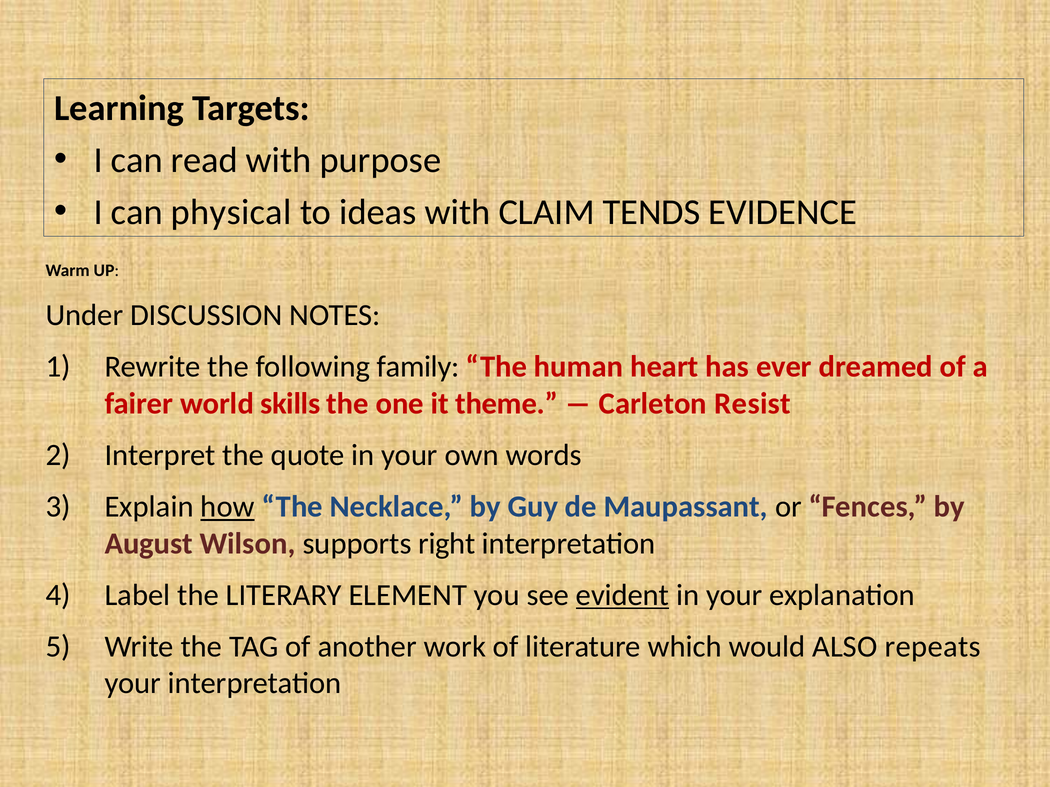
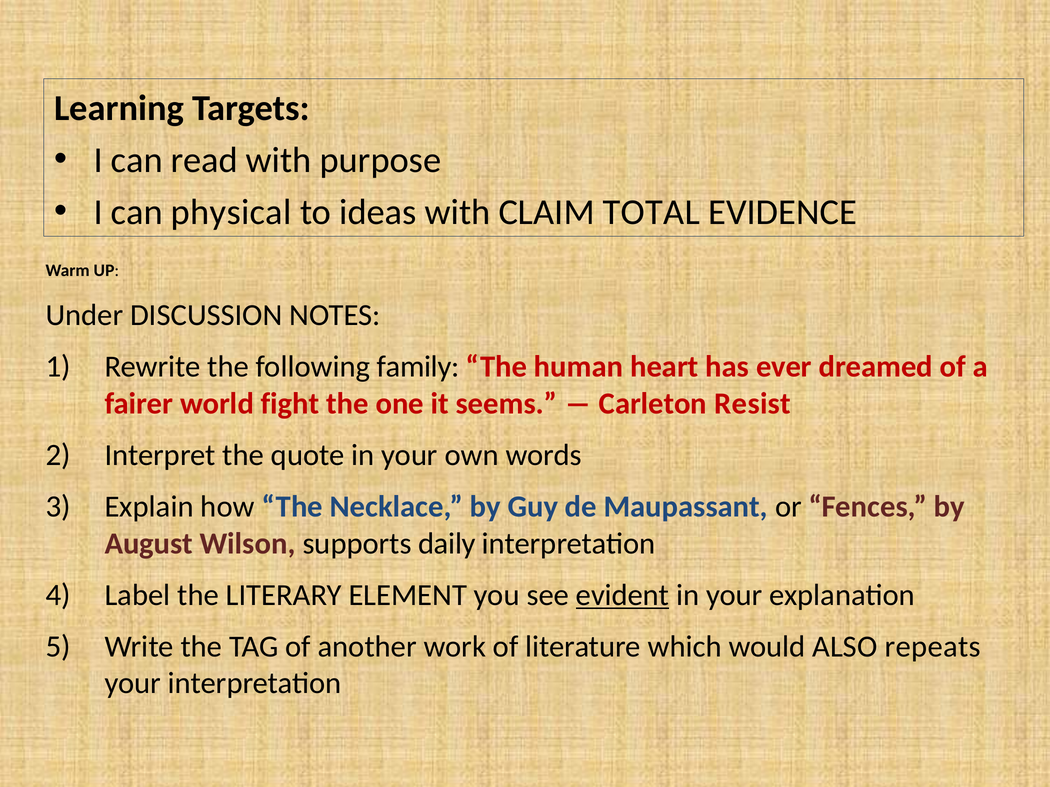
TENDS: TENDS -> TOTAL (651, 212)
skills: skills -> fight (290, 404)
theme: theme -> seems (506, 404)
how underline: present -> none (227, 507)
right: right -> daily (447, 544)
